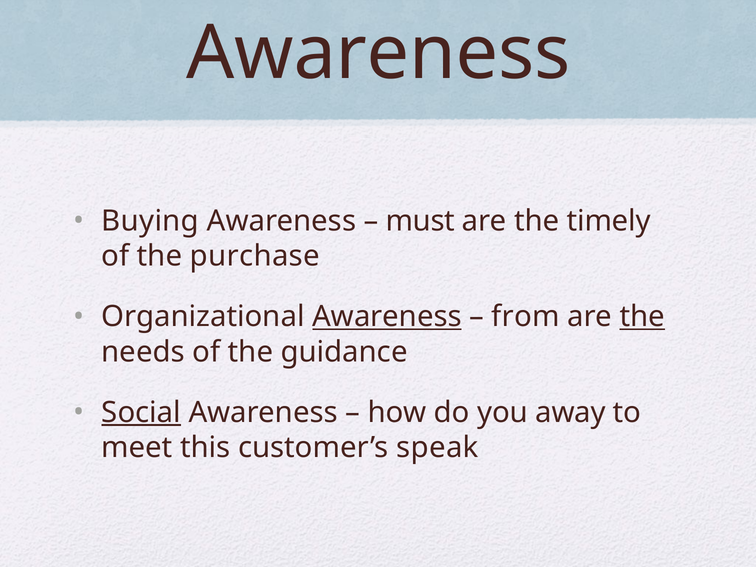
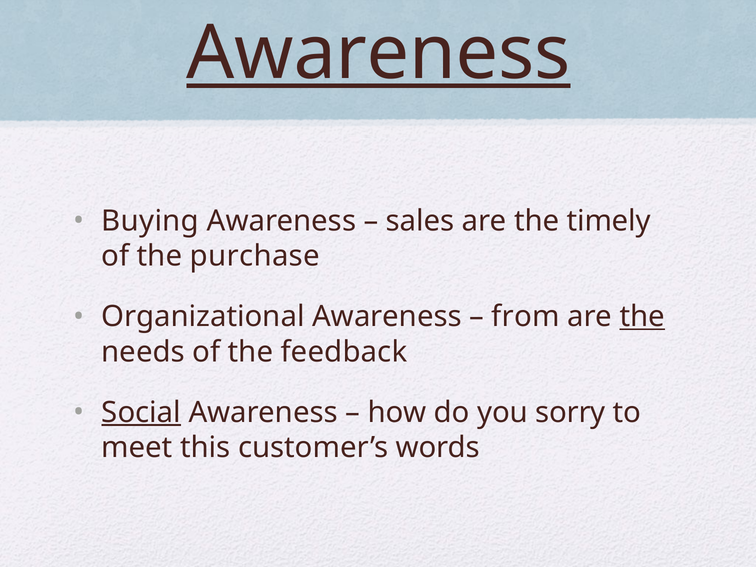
Awareness underline: none -> present (378, 53)
must: must -> sales (420, 221)
Awareness underline: present -> none (387, 317)
guidance: guidance -> feedback (344, 352)
away: away -> sorry (570, 412)
speak: speak -> words (438, 448)
